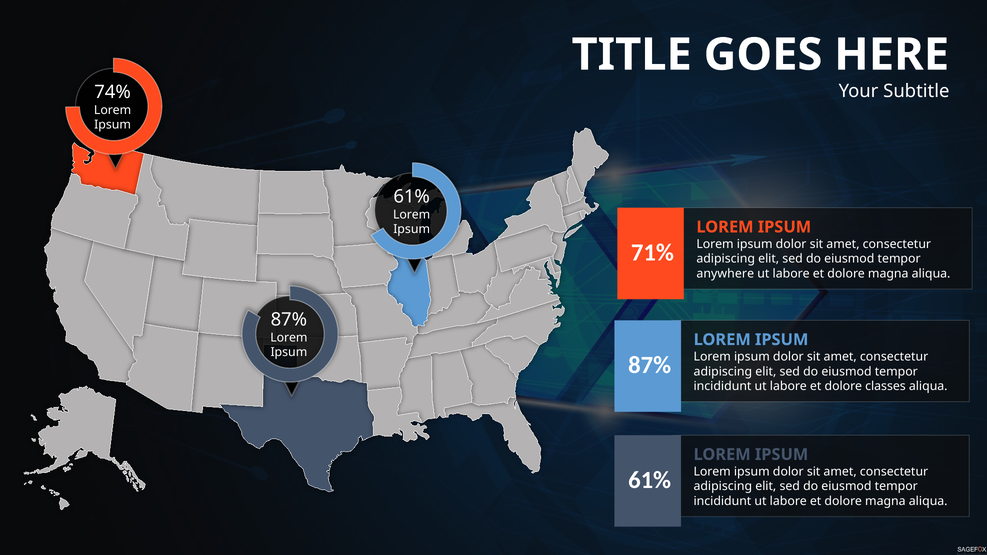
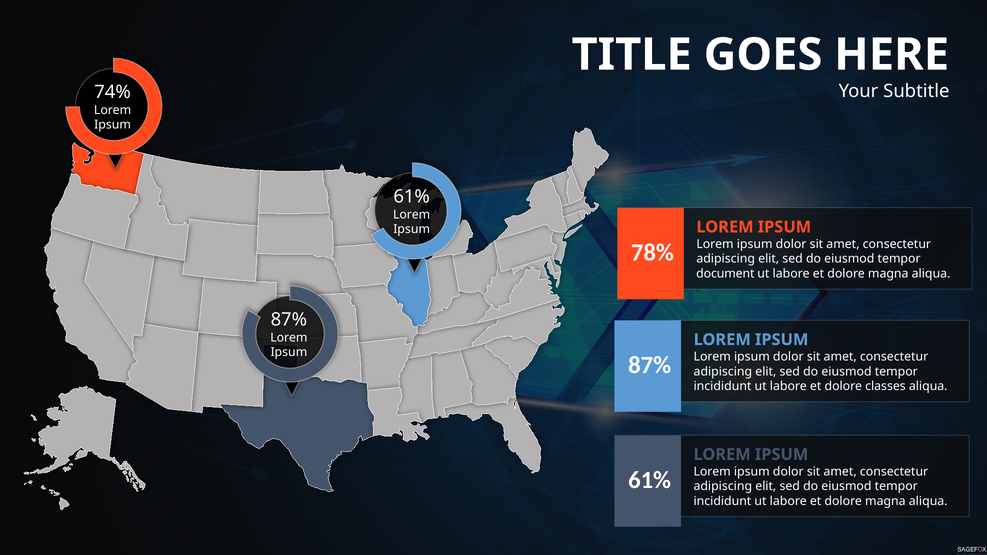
71%: 71% -> 78% (652, 253)
anywhere: anywhere -> document (725, 274)
